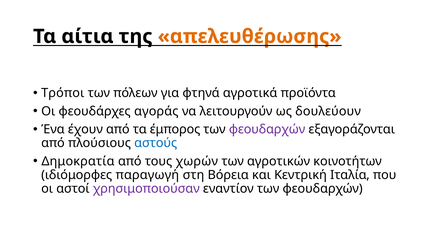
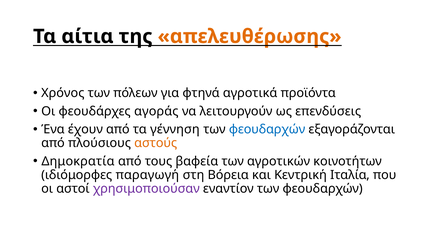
Τρόποι: Τρόποι -> Χρόνος (63, 93)
δουλεύουν: δουλεύουν -> επενδύσεις (328, 111)
έμπορος: έμπορος -> γέννηση (175, 129)
φεουδαρχών colour: purple -> blue (267, 129)
αστούς colour: blue -> orange (156, 143)
χωρών: χωρών -> βαφεία (197, 161)
